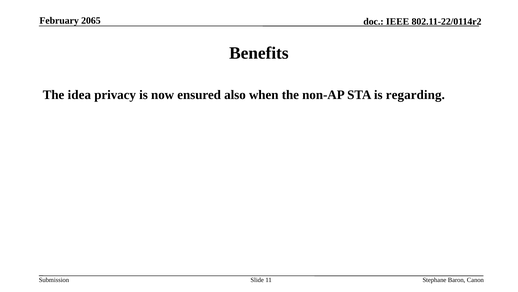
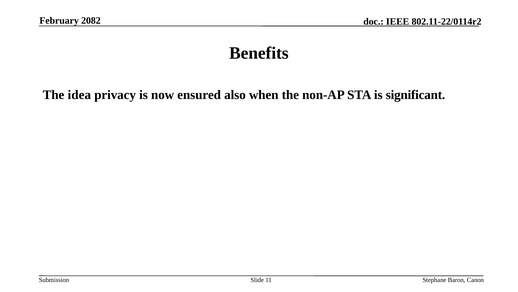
2065: 2065 -> 2082 (91, 21)
regarding: regarding -> significant (415, 95)
